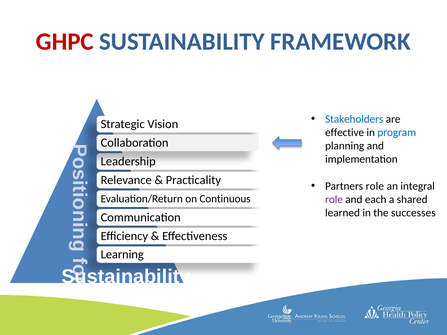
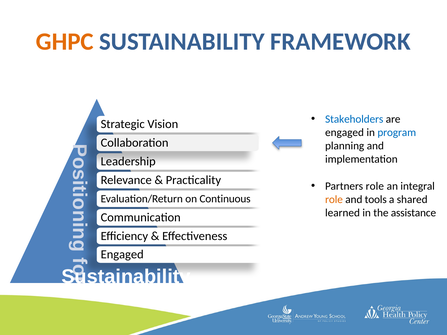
GHPC colour: red -> orange (65, 42)
effective: effective -> engaged (345, 133)
role colour: purple -> orange (334, 200)
each: each -> tools (376, 200)
successes: successes -> assistance (413, 213)
Learning: Learning -> Engaged (122, 255)
